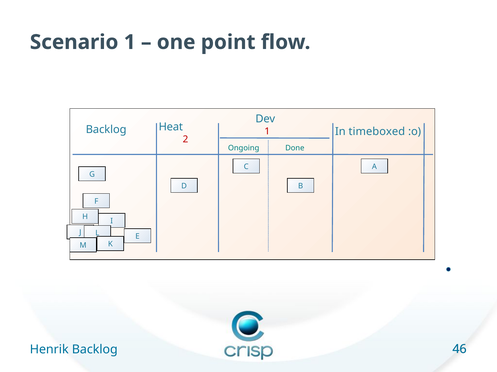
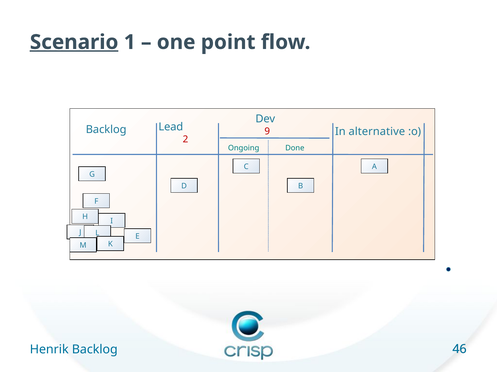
Scenario underline: none -> present (74, 42)
Heat: Heat -> Lead (171, 127)
Backlog 1: 1 -> 9 (267, 132)
timeboxed: timeboxed -> alternative (377, 132)
